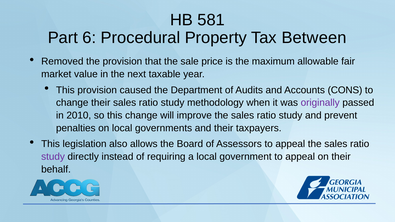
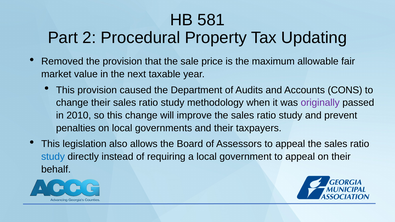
6: 6 -> 2 (89, 38)
Between: Between -> Updating (314, 38)
study colour: purple -> blue (53, 157)
